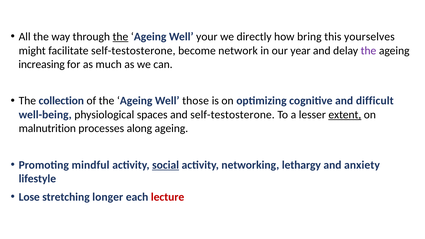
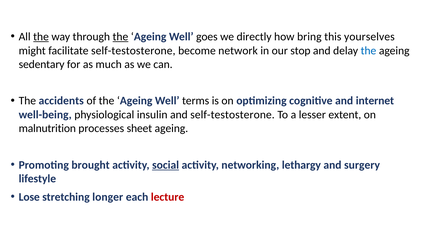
the underline: none -> present (41, 37)
your: your -> goes (207, 37)
year: year -> stop (300, 51)
the colour: purple -> blue (368, 51)
increasing: increasing -> sedentary (42, 64)
collection: collection -> accidents (61, 101)
those: those -> terms (196, 101)
difficult: difficult -> internet (375, 101)
spaces: spaces -> insulin (152, 115)
extent underline: present -> none (345, 115)
along: along -> sheet (139, 128)
mindful: mindful -> brought (91, 165)
anxiety: anxiety -> surgery (362, 165)
